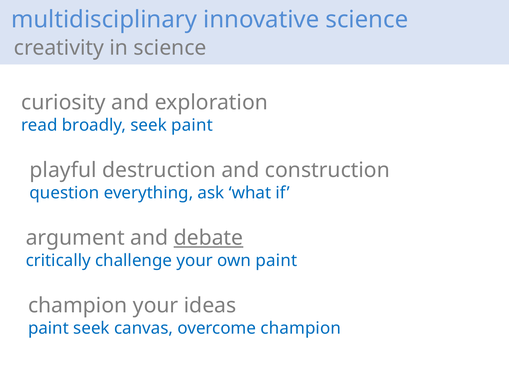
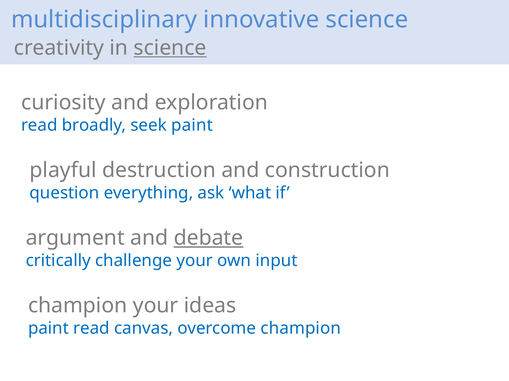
science underline: none -> present (170, 48)
own paint: paint -> input (276, 261)
paint seek: seek -> read (92, 329)
